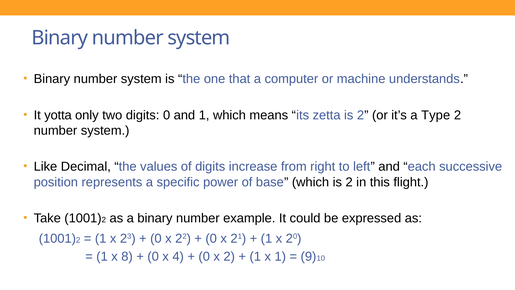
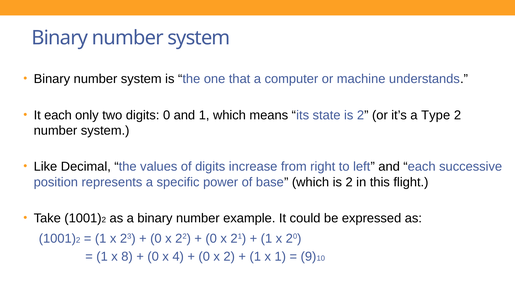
It yotta: yotta -> each (58, 115)
zetta: zetta -> state (327, 115)
